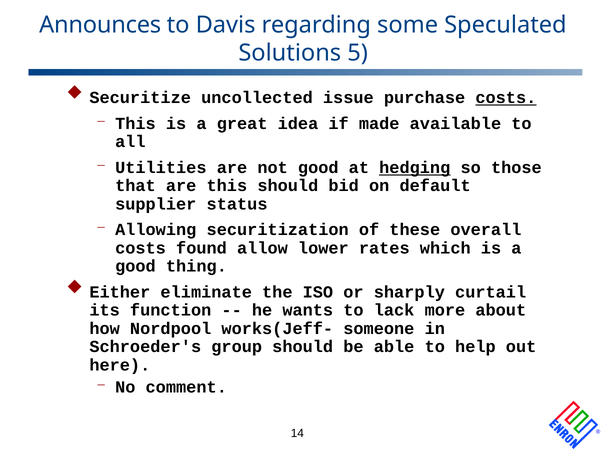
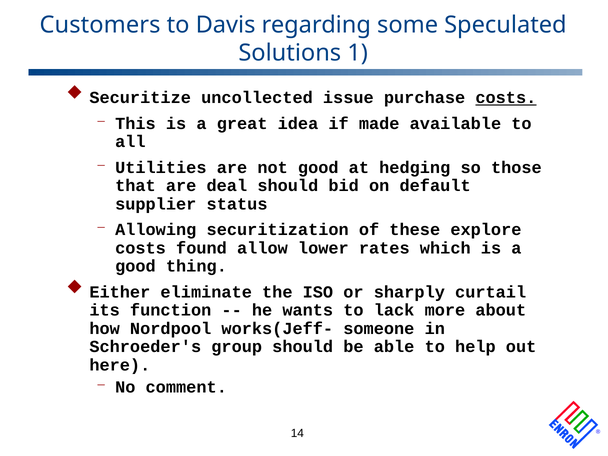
Announces: Announces -> Customers (100, 25)
5: 5 -> 1 (358, 53)
hedging underline: present -> none (415, 168)
are this: this -> deal (227, 186)
overall: overall -> explore (486, 230)
